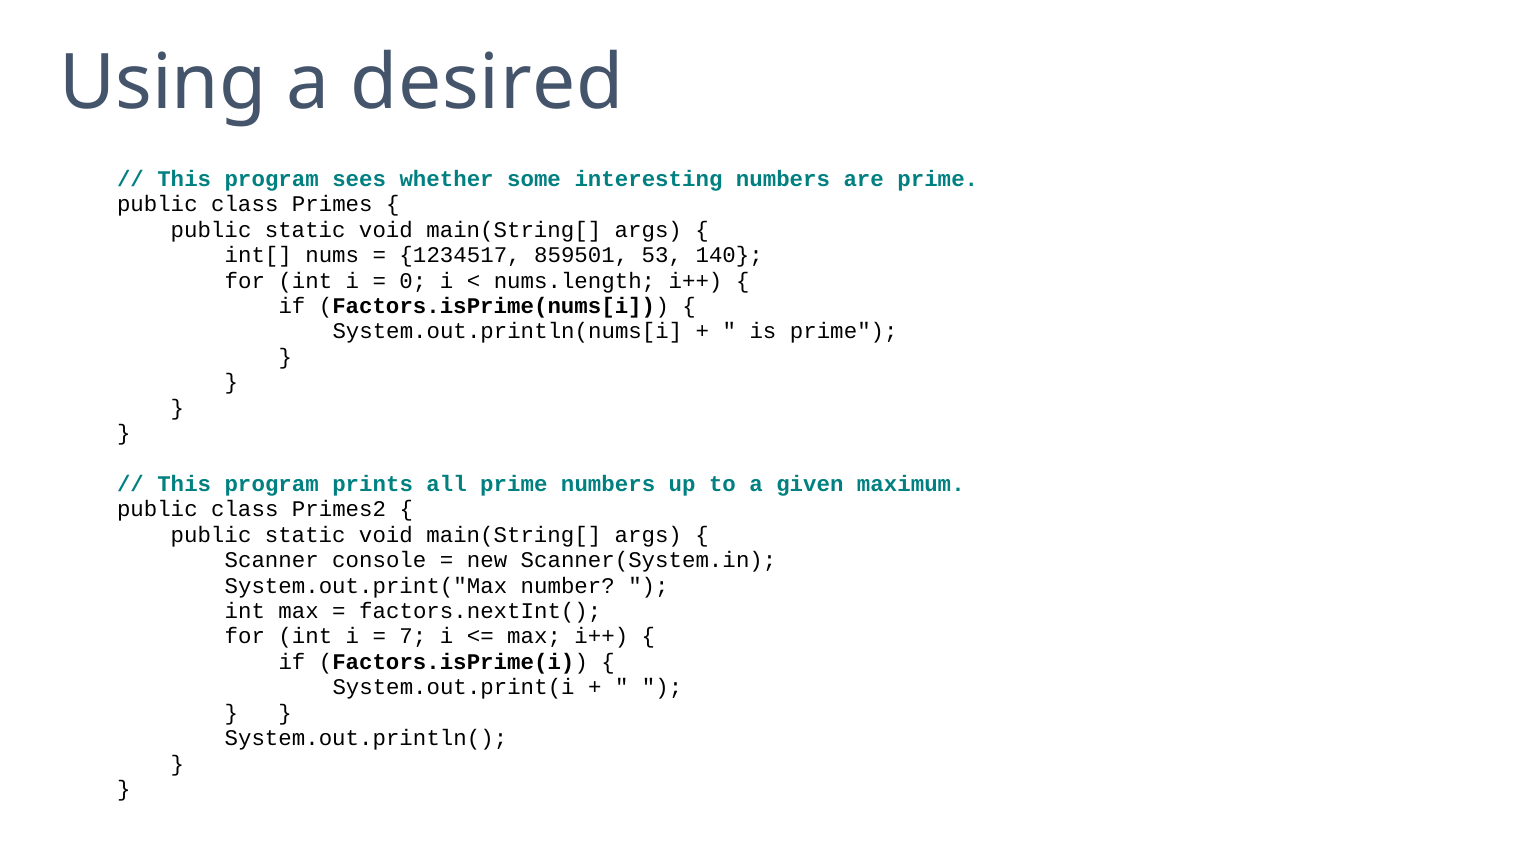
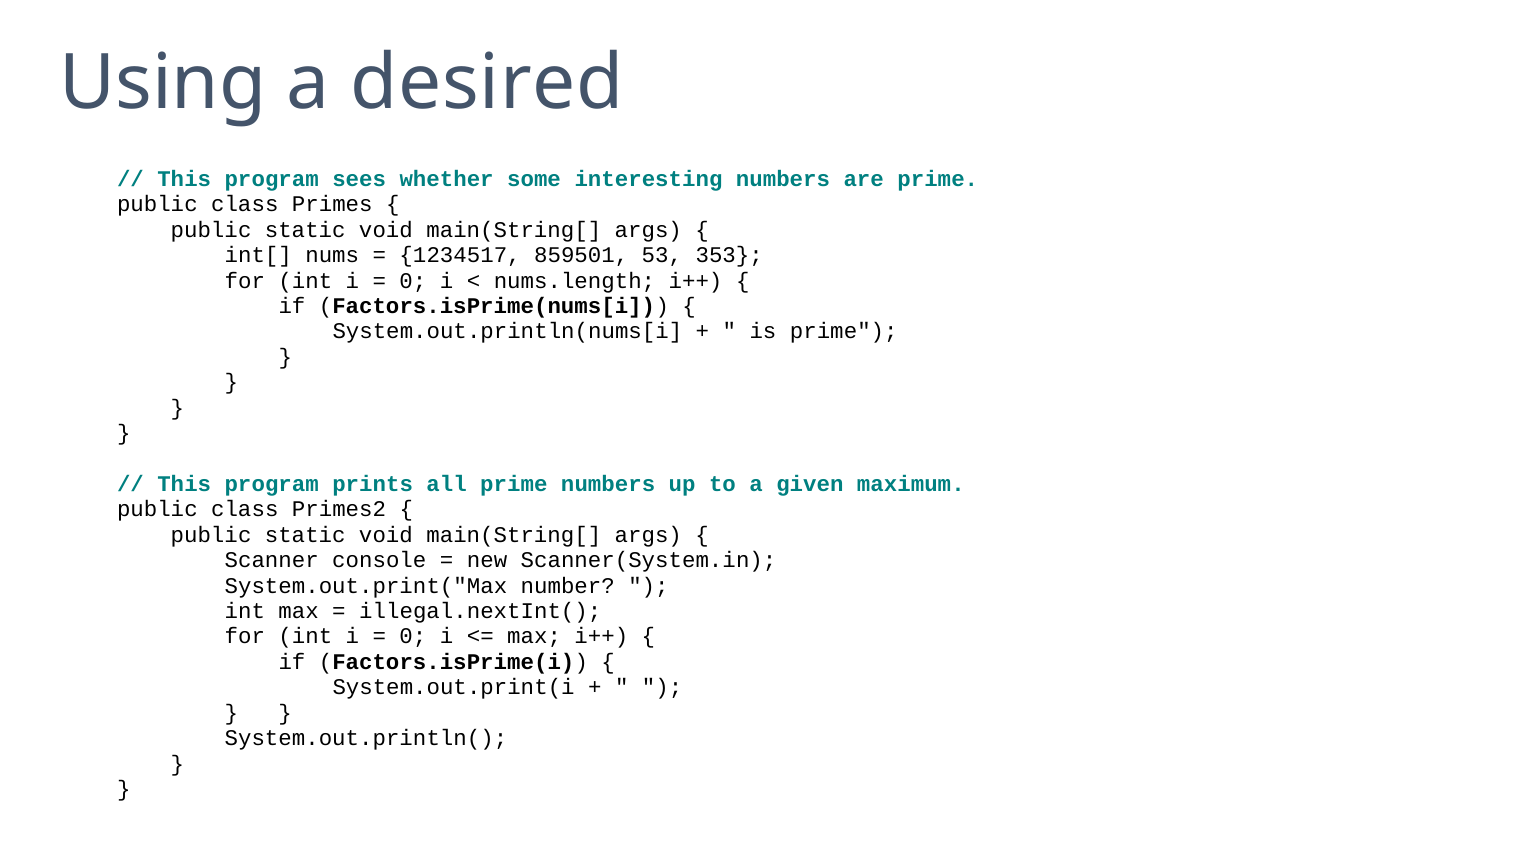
140: 140 -> 353 (729, 255)
factors.nextInt(: factors.nextInt( -> illegal.nextInt( (480, 611)
7: 7 -> 0 (413, 637)
